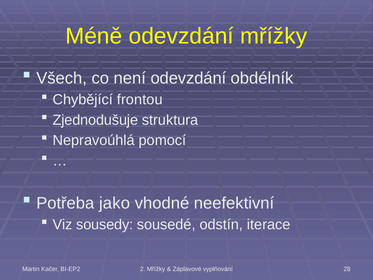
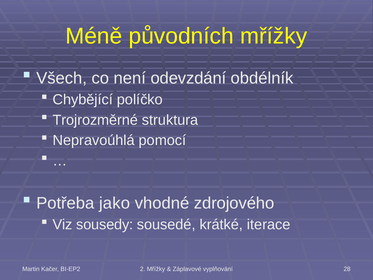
Méně odevzdání: odevzdání -> původních (181, 36)
frontou: frontou -> políčko (140, 100)
Zjednodušuje: Zjednodušuje -> Trojrozměrné (95, 120)
neefektivní: neefektivní -> zdrojového (234, 203)
odstín: odstín -> krátké (221, 224)
